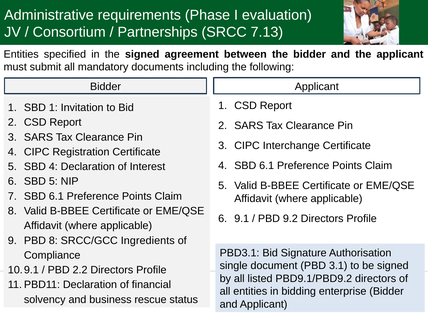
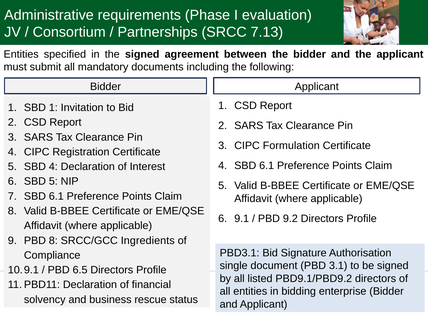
Interchange: Interchange -> Formulation (291, 146)
2.2: 2.2 -> 6.5 (80, 270)
